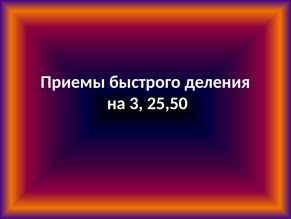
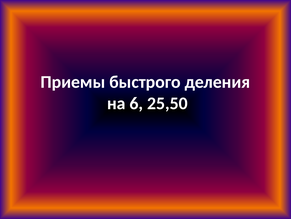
3: 3 -> 6 (136, 103)
